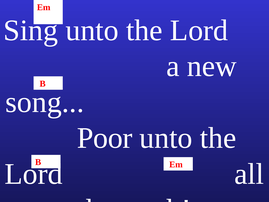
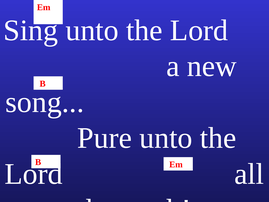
Poor: Poor -> Pure (105, 138)
